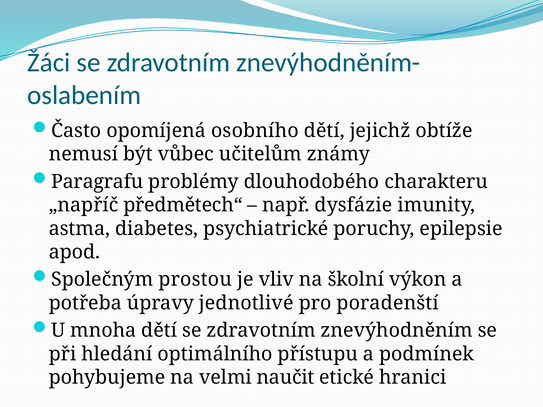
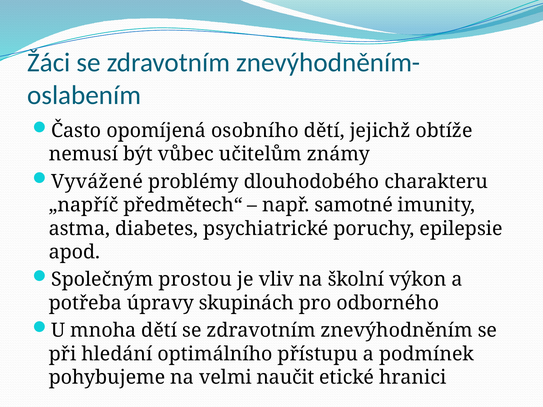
Paragrafu: Paragrafu -> Vyvážené (97, 182)
dysfázie: dysfázie -> samotné (354, 205)
jednotlivé: jednotlivé -> skupinách (246, 303)
poradenští: poradenští -> odborného (388, 303)
